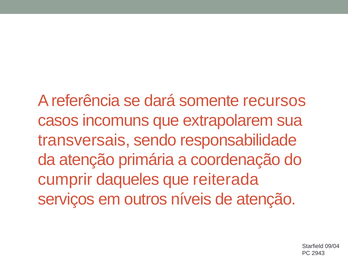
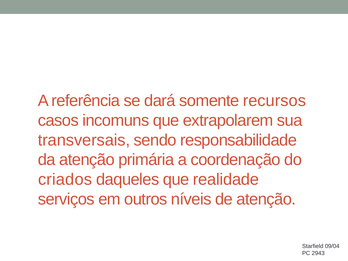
cumprir: cumprir -> criados (65, 180)
reiterada: reiterada -> realidade (226, 180)
